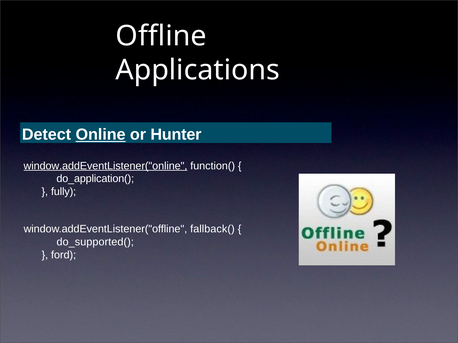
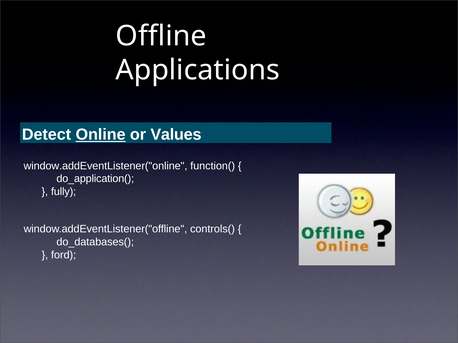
Hunter: Hunter -> Values (176, 135)
window.addEventListener("online underline: present -> none (106, 166)
fallback(: fallback( -> controls( (212, 229)
do_supported(: do_supported( -> do_databases( (95, 242)
